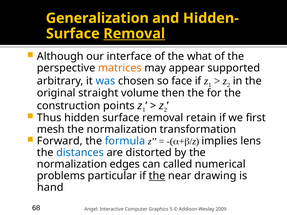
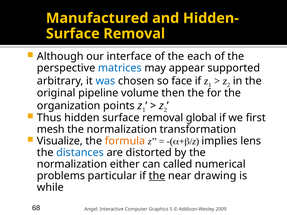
Generalization: Generalization -> Manufactured (97, 18)
Removal underline: present -> none (134, 34)
what: what -> each (199, 56)
matrices colour: orange -> blue (120, 68)
straight: straight -> pipeline (98, 93)
construction: construction -> organization (69, 106)
retain: retain -> global (201, 118)
Forward: Forward -> Visualize (60, 141)
formula colour: blue -> orange (125, 141)
edges: edges -> either (125, 164)
hand: hand -> while (50, 188)
